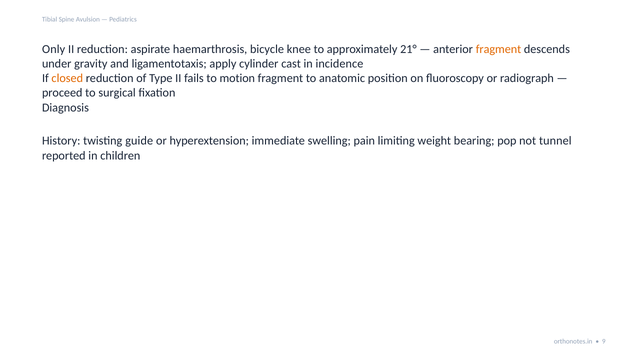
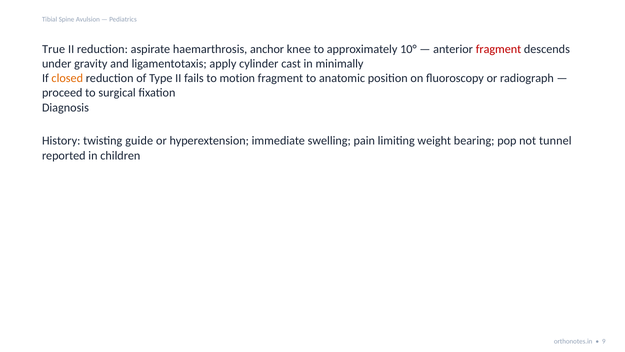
Only: Only -> True (54, 49)
bicycle: bicycle -> anchor (267, 49)
21°: 21° -> 10° (408, 49)
fragment colour: orange -> red (498, 49)
incidence: incidence -> minimally (339, 64)
